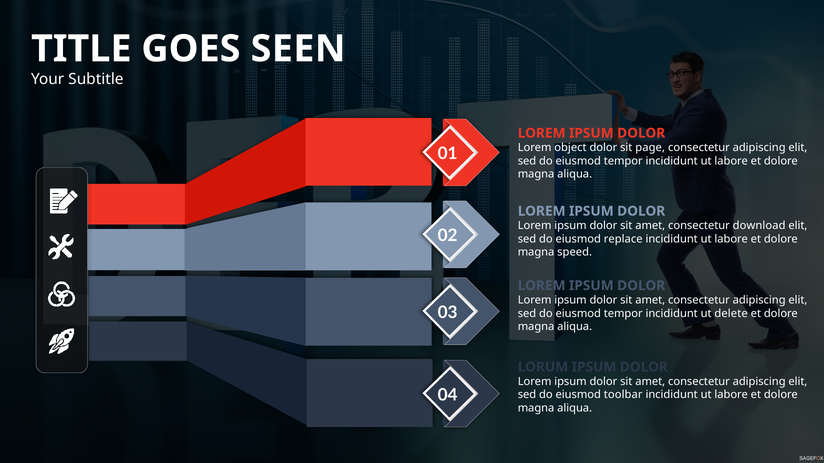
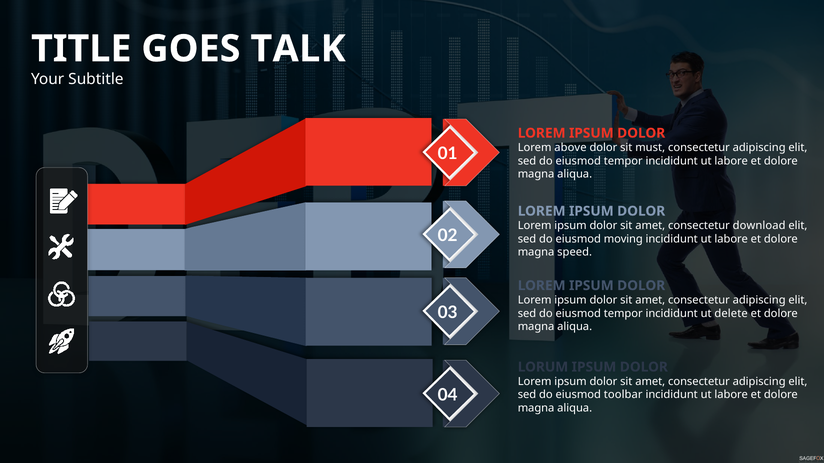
SEEN: SEEN -> TALK (298, 49)
object: object -> above (570, 148)
page: page -> must (650, 148)
replace: replace -> moving (623, 239)
